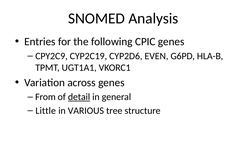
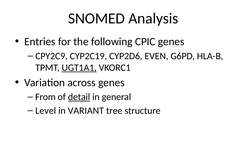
UGT1A1 underline: none -> present (79, 68)
Little: Little -> Level (46, 110)
VARIOUS: VARIOUS -> VARIANT (86, 110)
